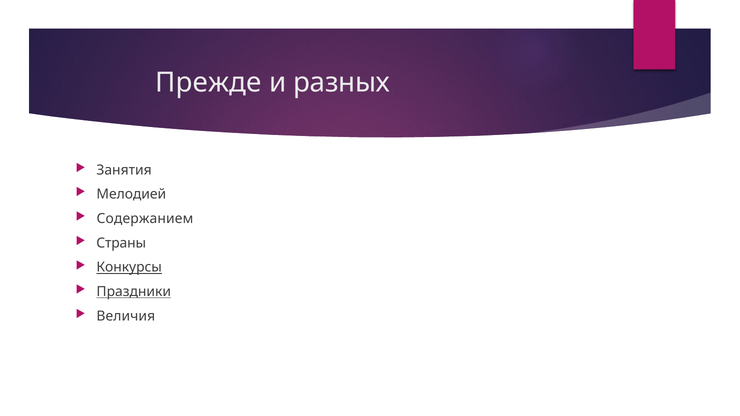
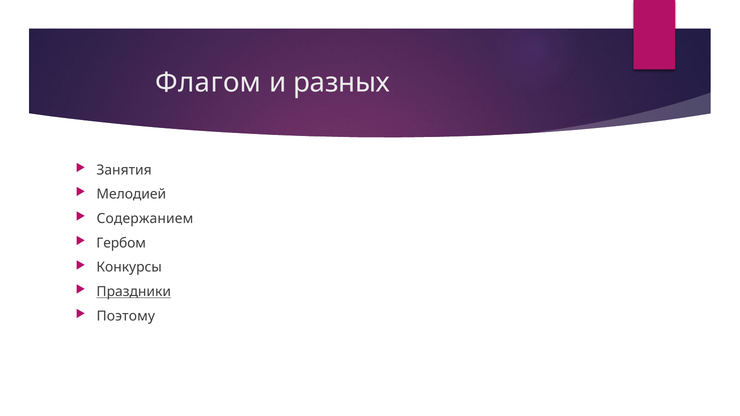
Прежде: Прежде -> Флагом (208, 82)
Страны: Страны -> Гербом (121, 243)
Конкурсы underline: present -> none (129, 268)
Величия: Величия -> Поэтому (126, 316)
